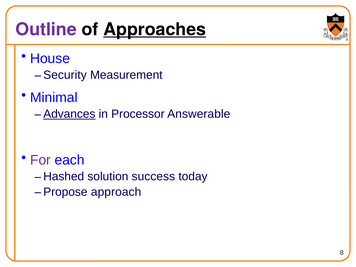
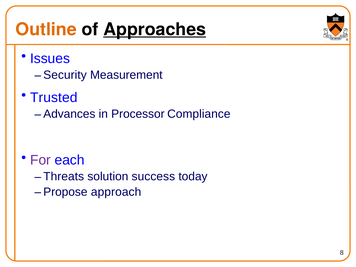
Outline colour: purple -> orange (46, 29)
House: House -> Issues (50, 59)
Minimal: Minimal -> Trusted (54, 98)
Advances underline: present -> none (69, 114)
Answerable: Answerable -> Compliance (199, 114)
Hashed: Hashed -> Threats (64, 177)
